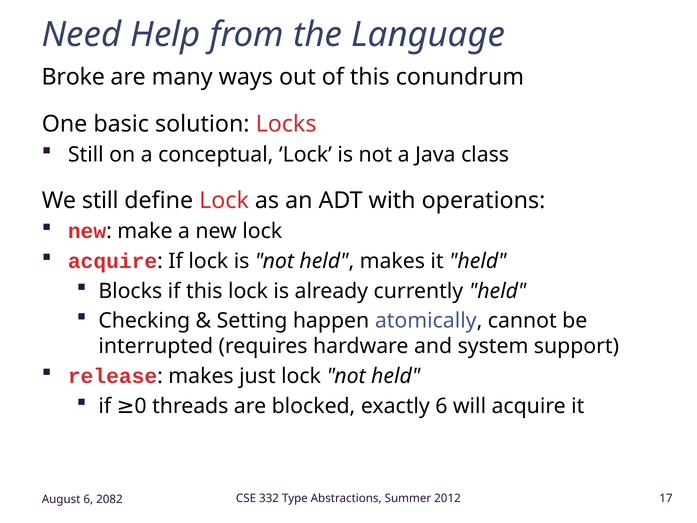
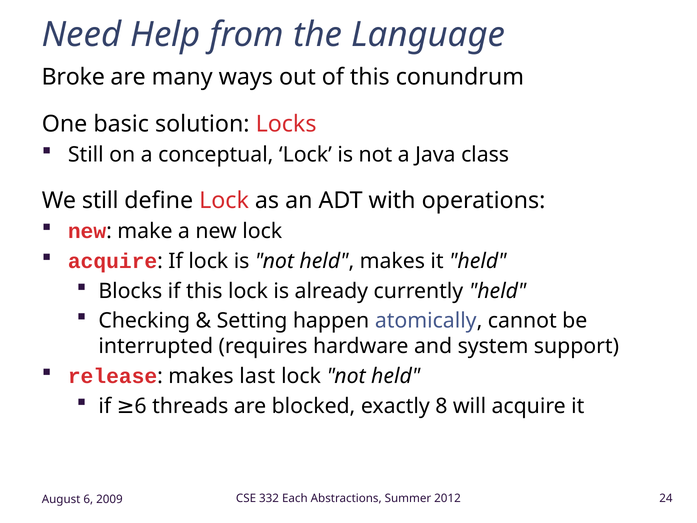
just: just -> last (257, 376)
if 0: 0 -> 6 (141, 406)
exactly 6: 6 -> 8 (441, 406)
Type: Type -> Each (295, 498)
17: 17 -> 24 (666, 498)
2082: 2082 -> 2009 (109, 499)
